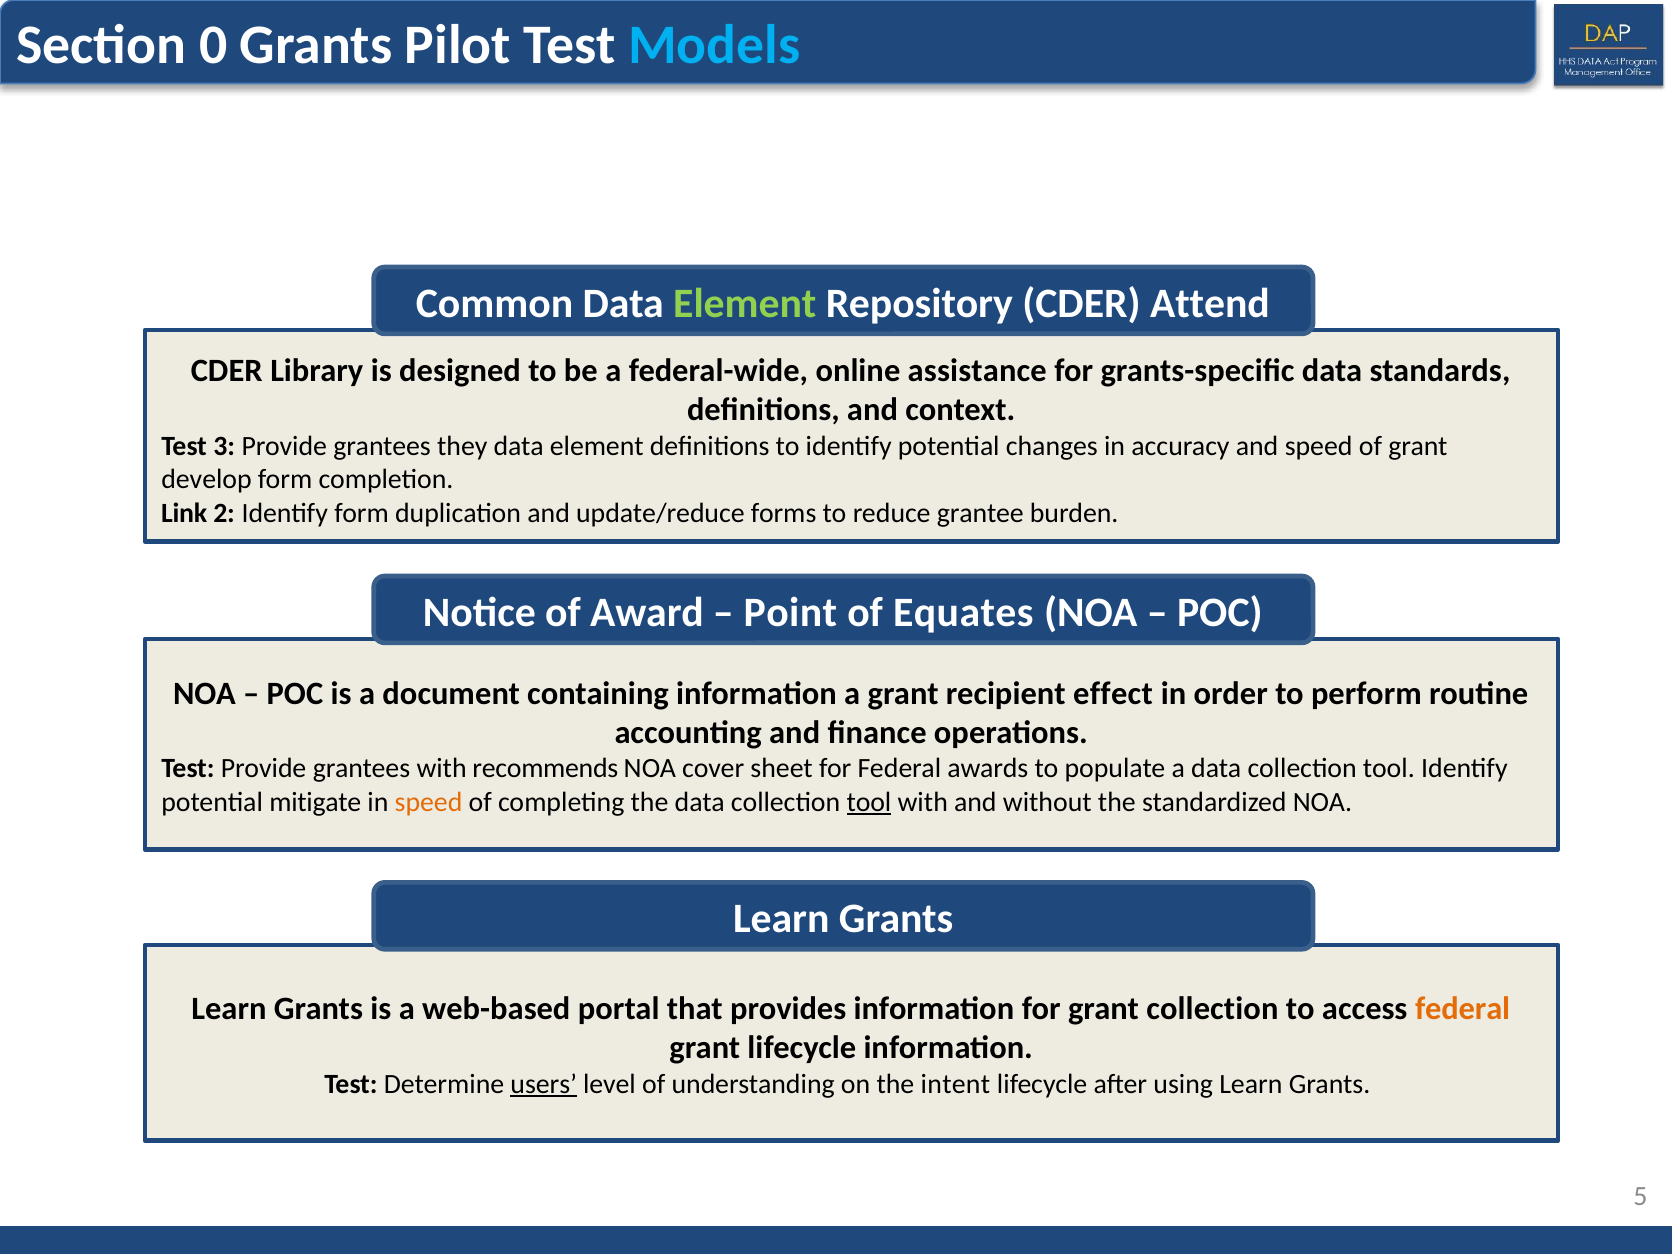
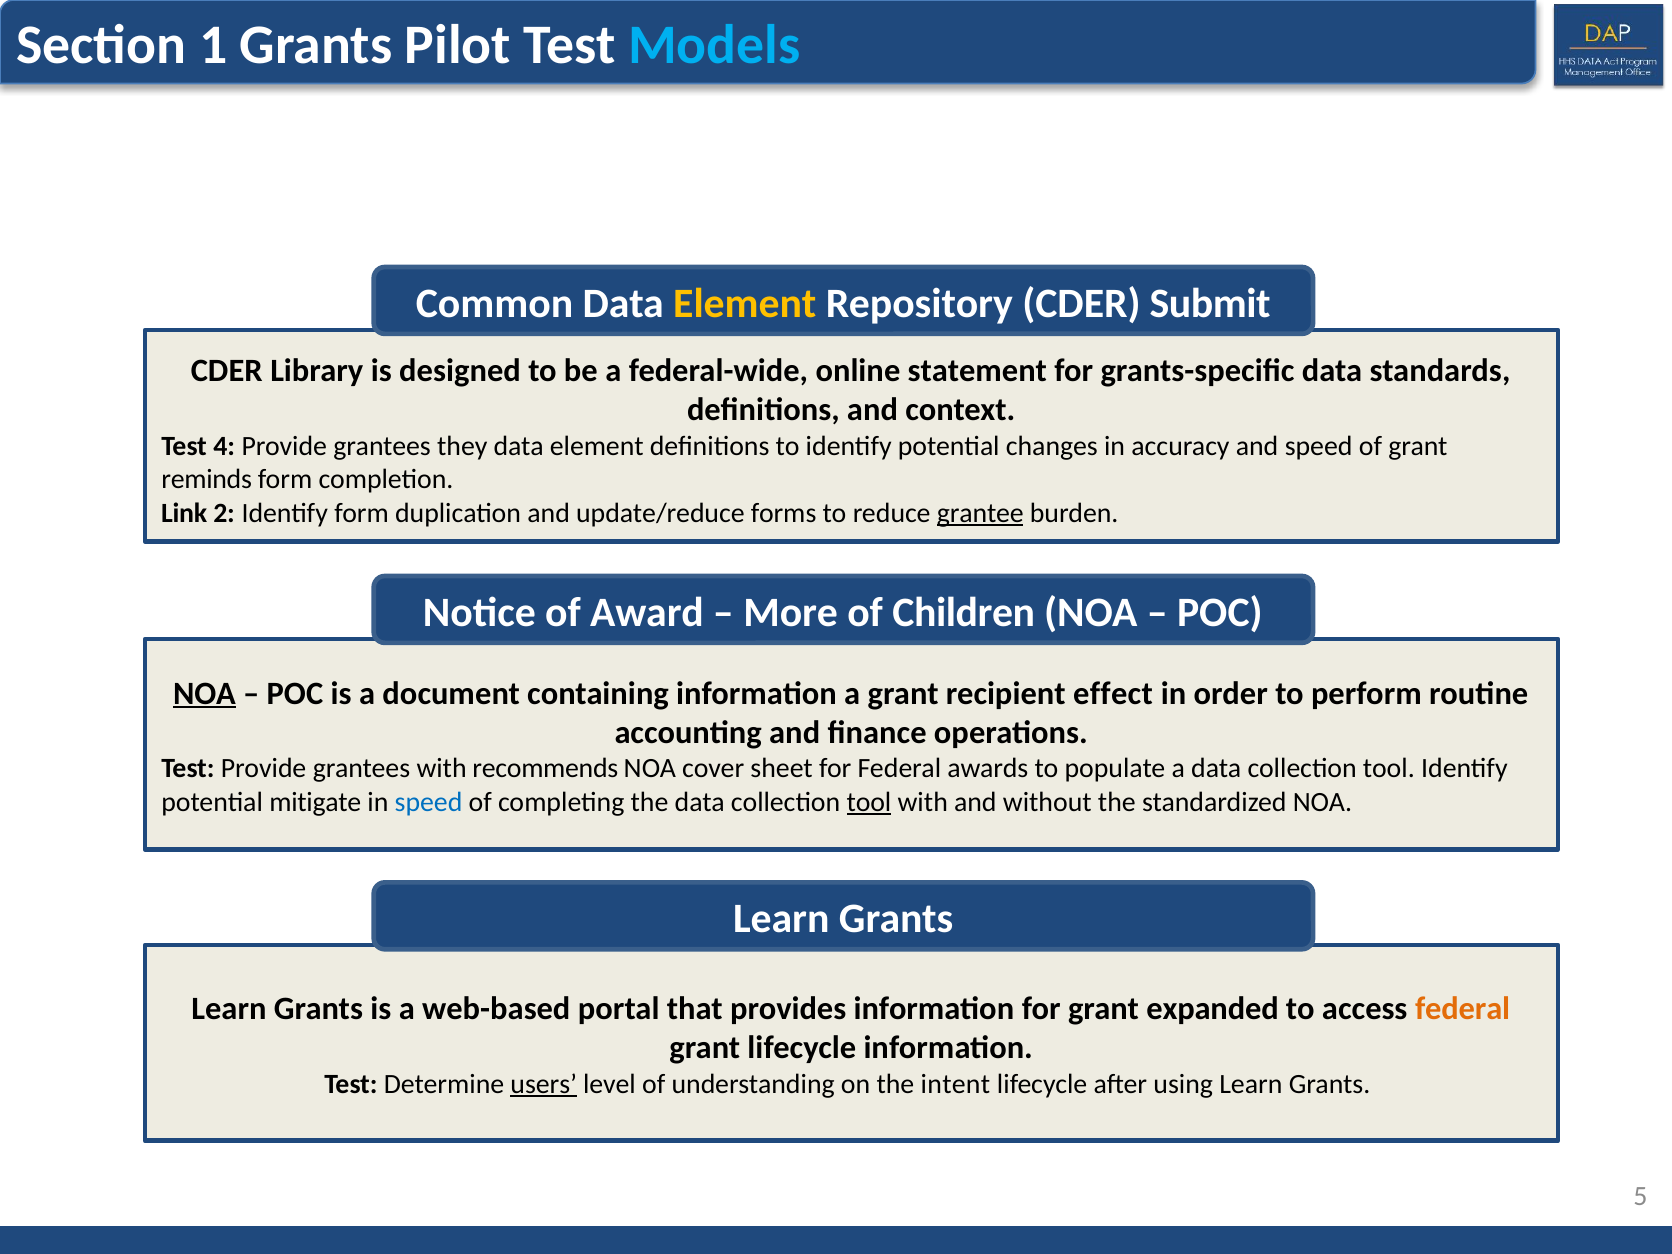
0: 0 -> 1 (213, 46)
Element colour: light green -> yellow (745, 303)
Attend: Attend -> Submit (1210, 303)
assistance: assistance -> statement (977, 371)
3: 3 -> 4 (224, 446)
develop: develop -> reminds (207, 480)
grantee underline: none -> present (980, 513)
Point: Point -> More (791, 612)
Equates: Equates -> Children (964, 612)
NOA underline: none -> present (204, 693)
speed colour: orange -> blue (429, 802)
grant collection: collection -> expanded (1212, 1009)
